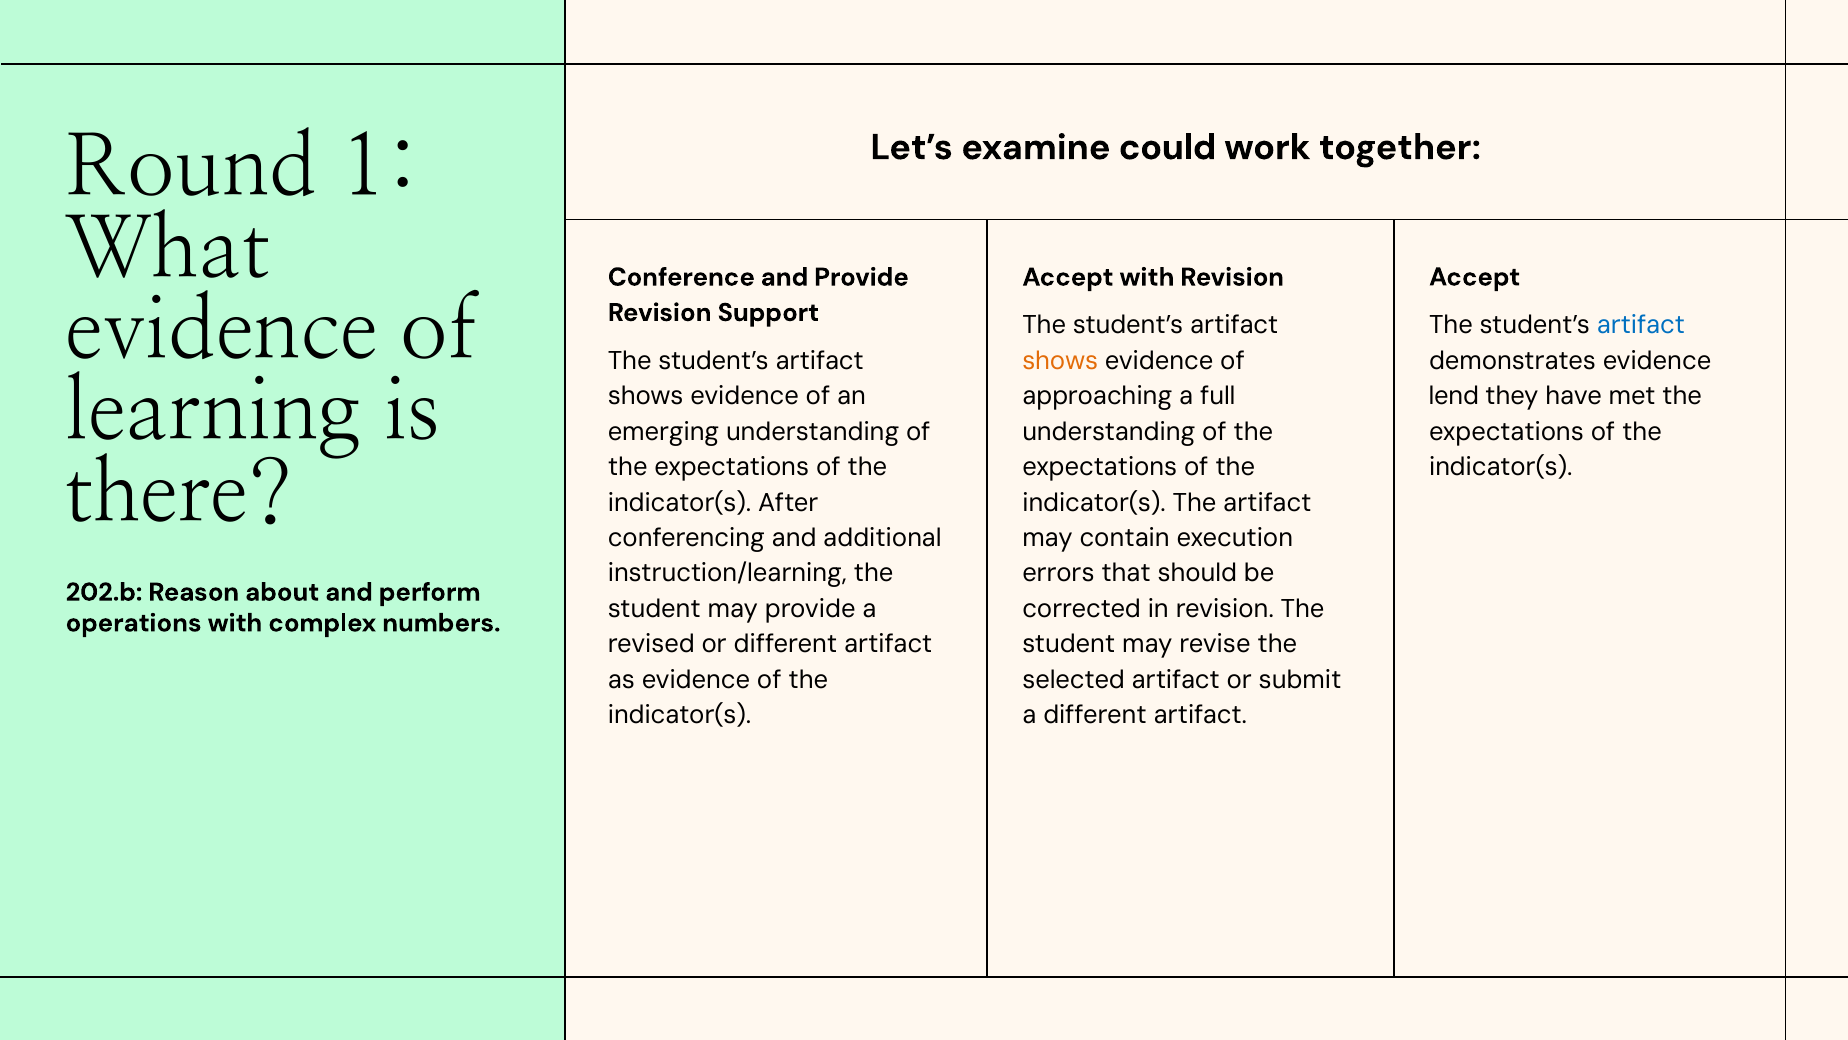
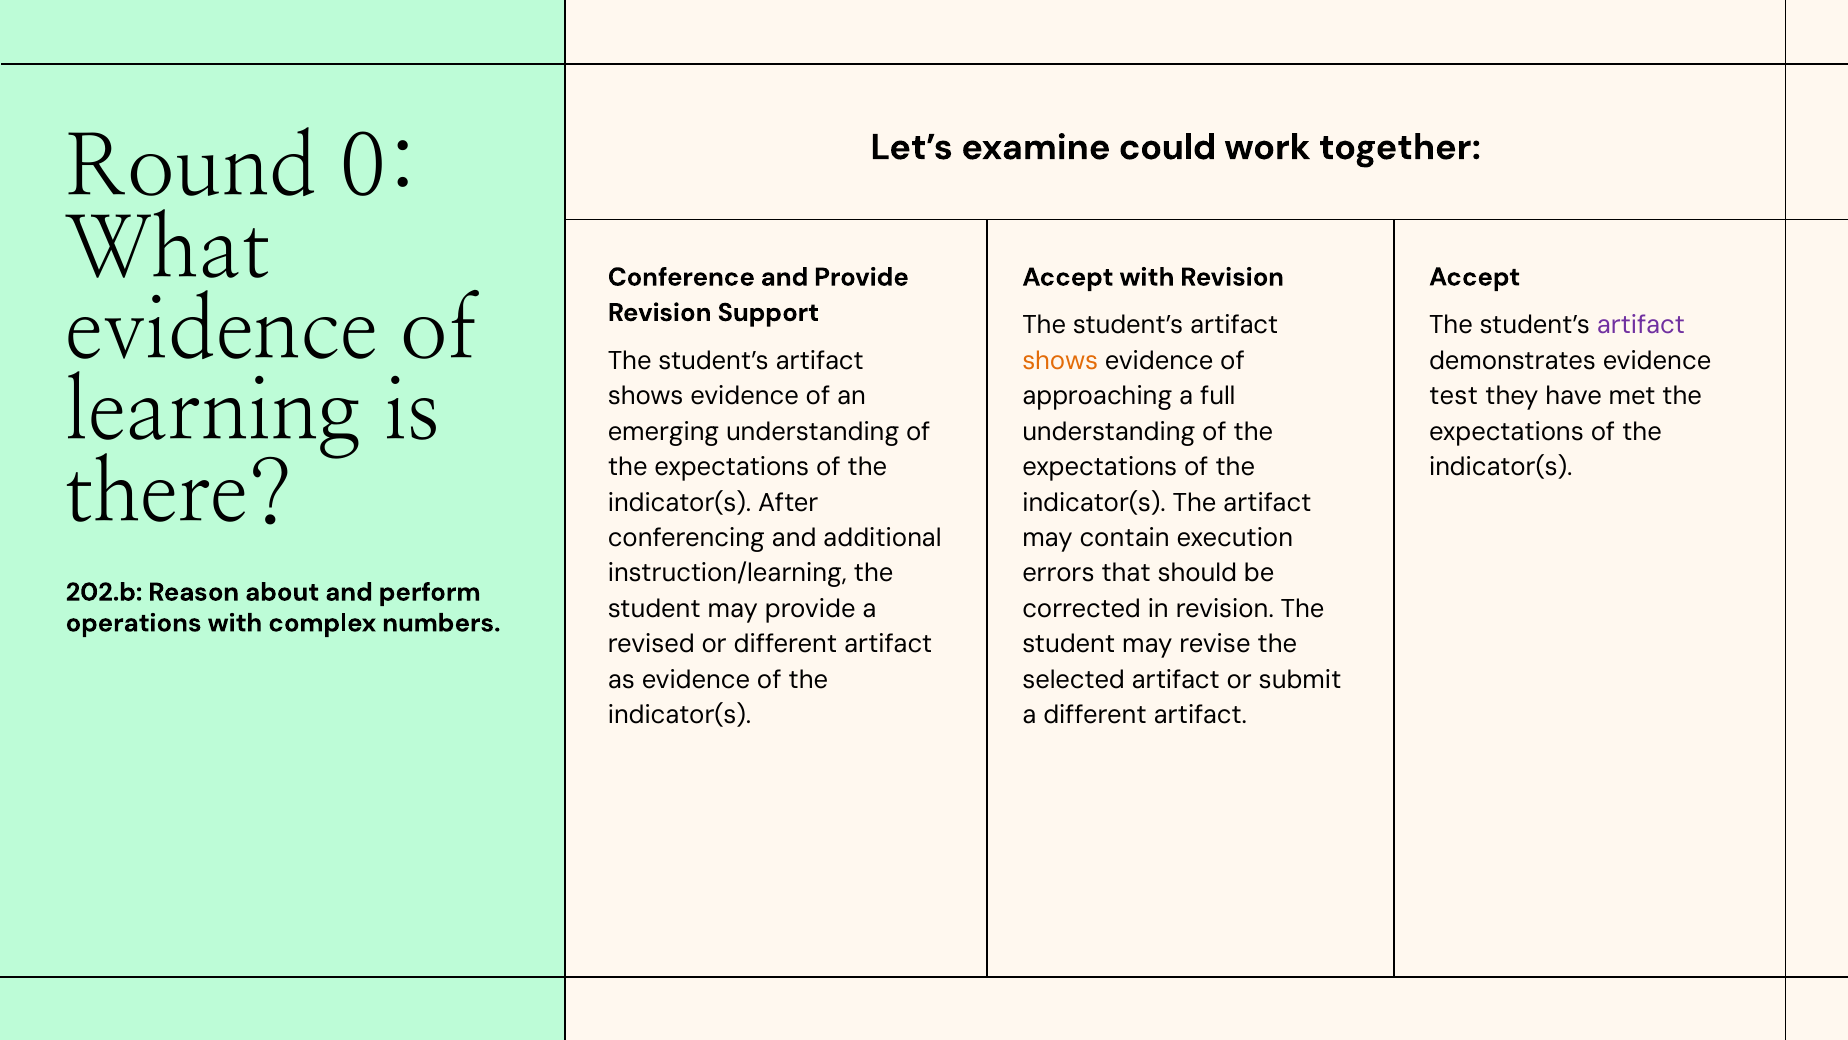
1: 1 -> 0 (380, 168)
artifact colour: blue -> purple (1641, 325)
lend: lend -> test (1454, 396)
